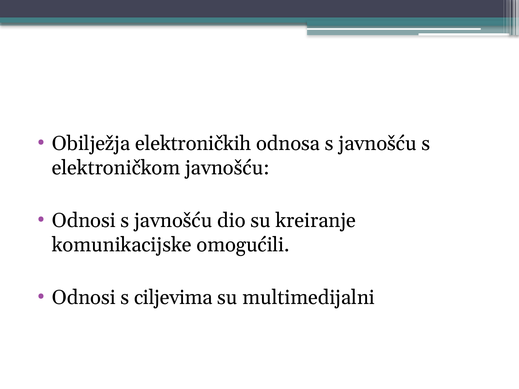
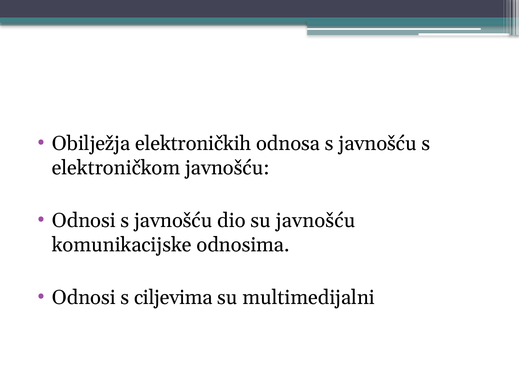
su kreiranje: kreiranje -> javnošću (316, 221)
omogućili: omogućili -> odnosima (243, 245)
